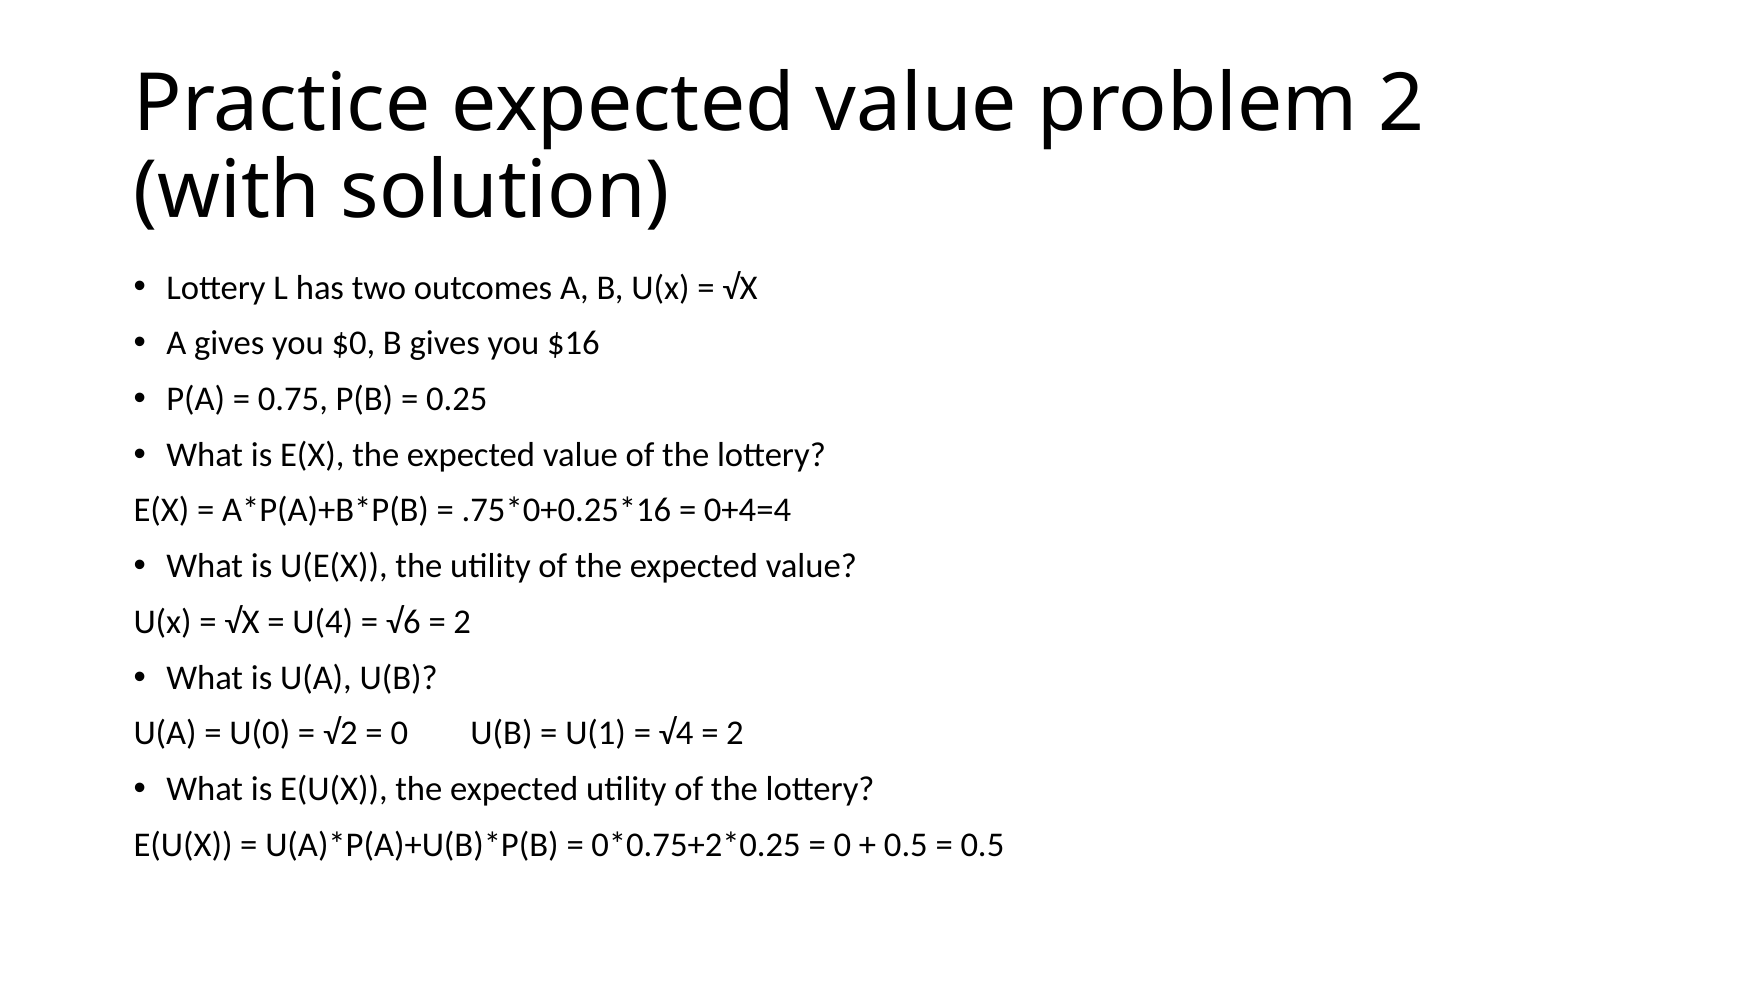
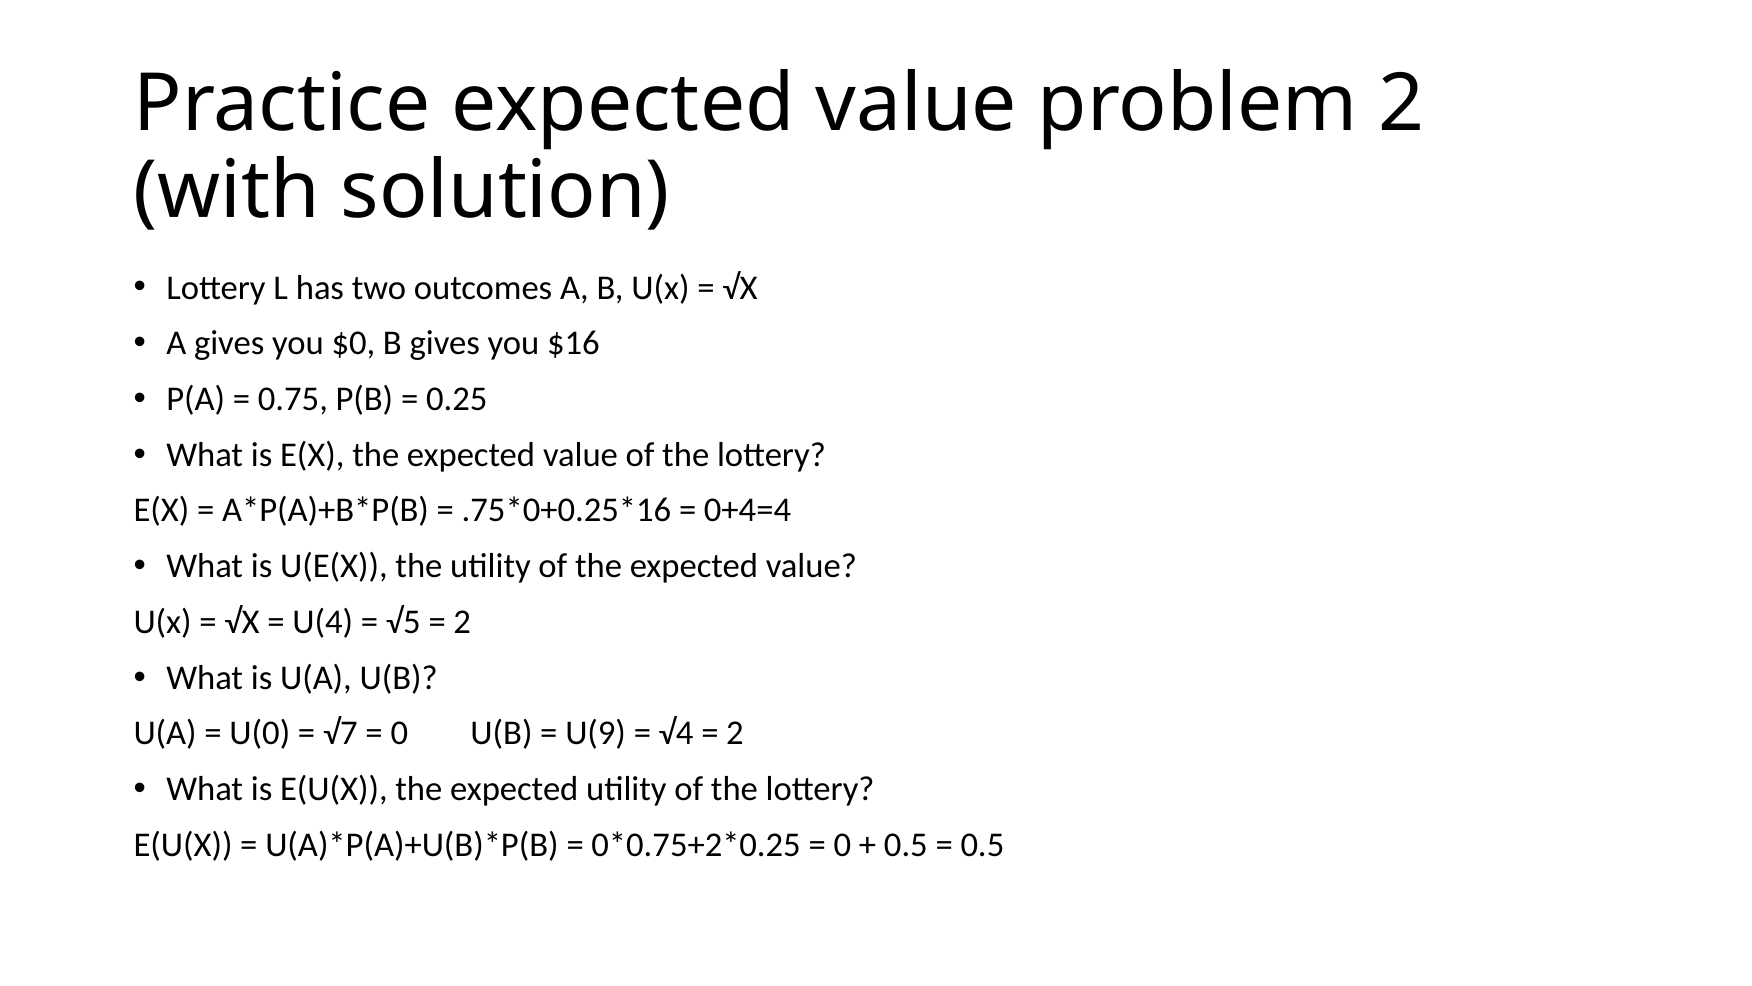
√6: √6 -> √5 (403, 622)
√2: √2 -> √7 (340, 733)
U(1: U(1 -> U(9 (596, 733)
